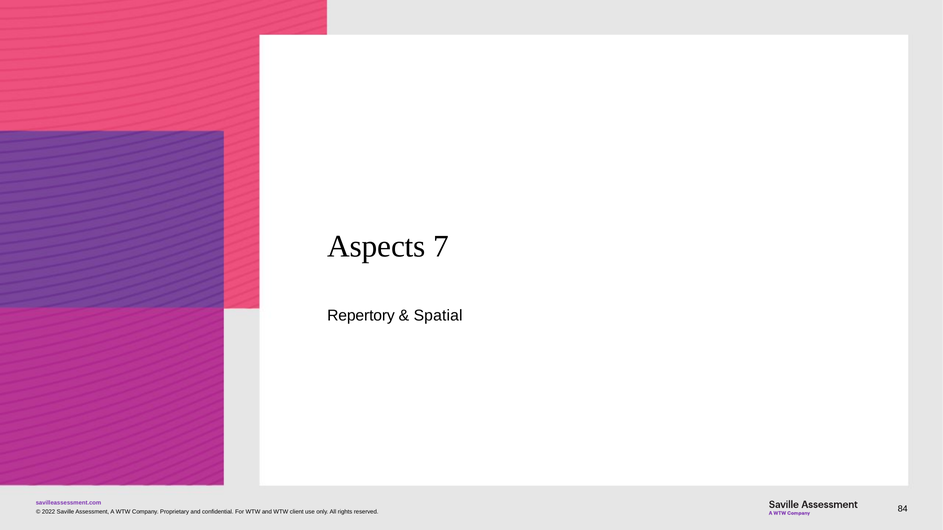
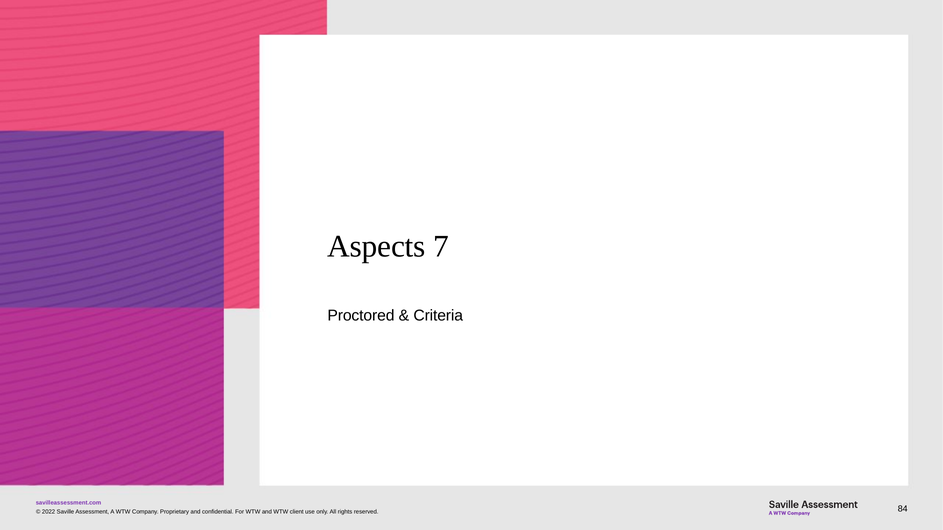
Repertory: Repertory -> Proctored (361, 316)
Spatial: Spatial -> Criteria (438, 316)
